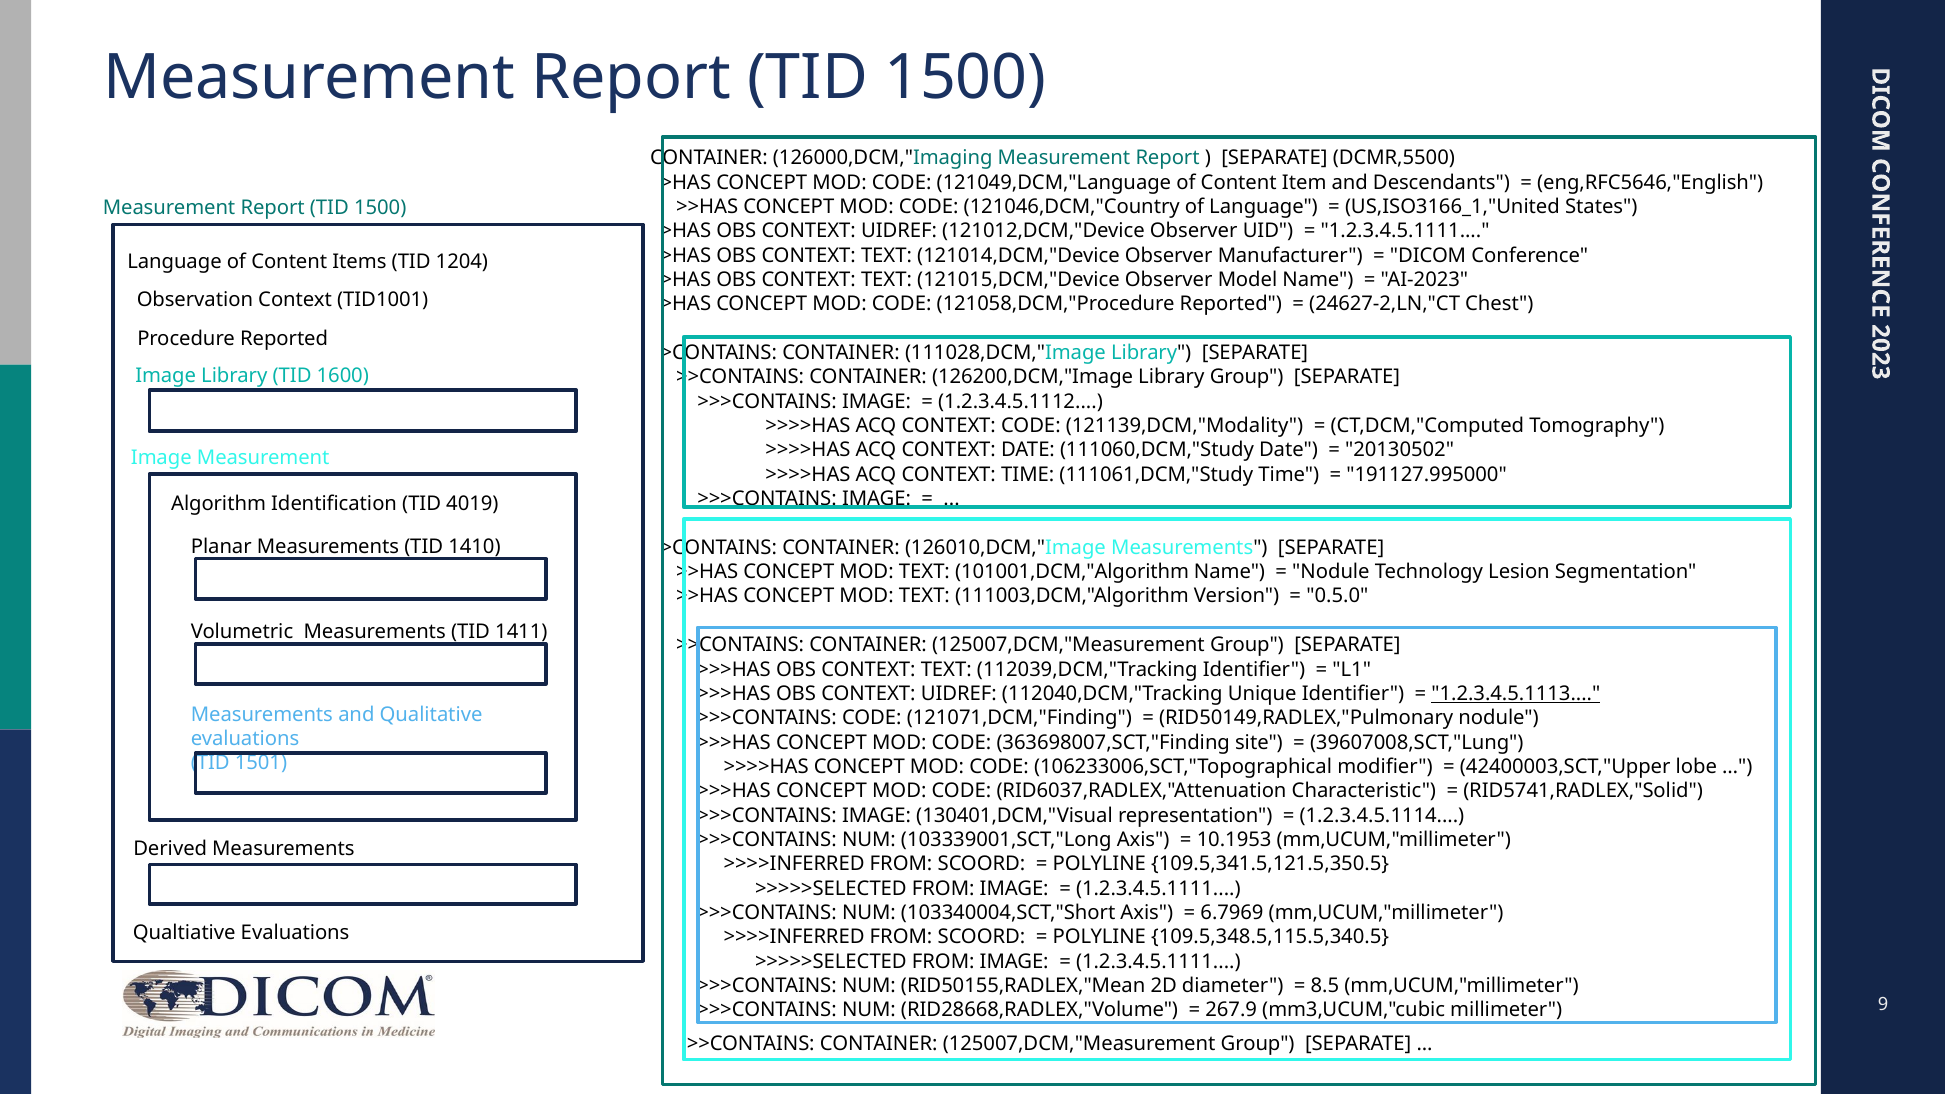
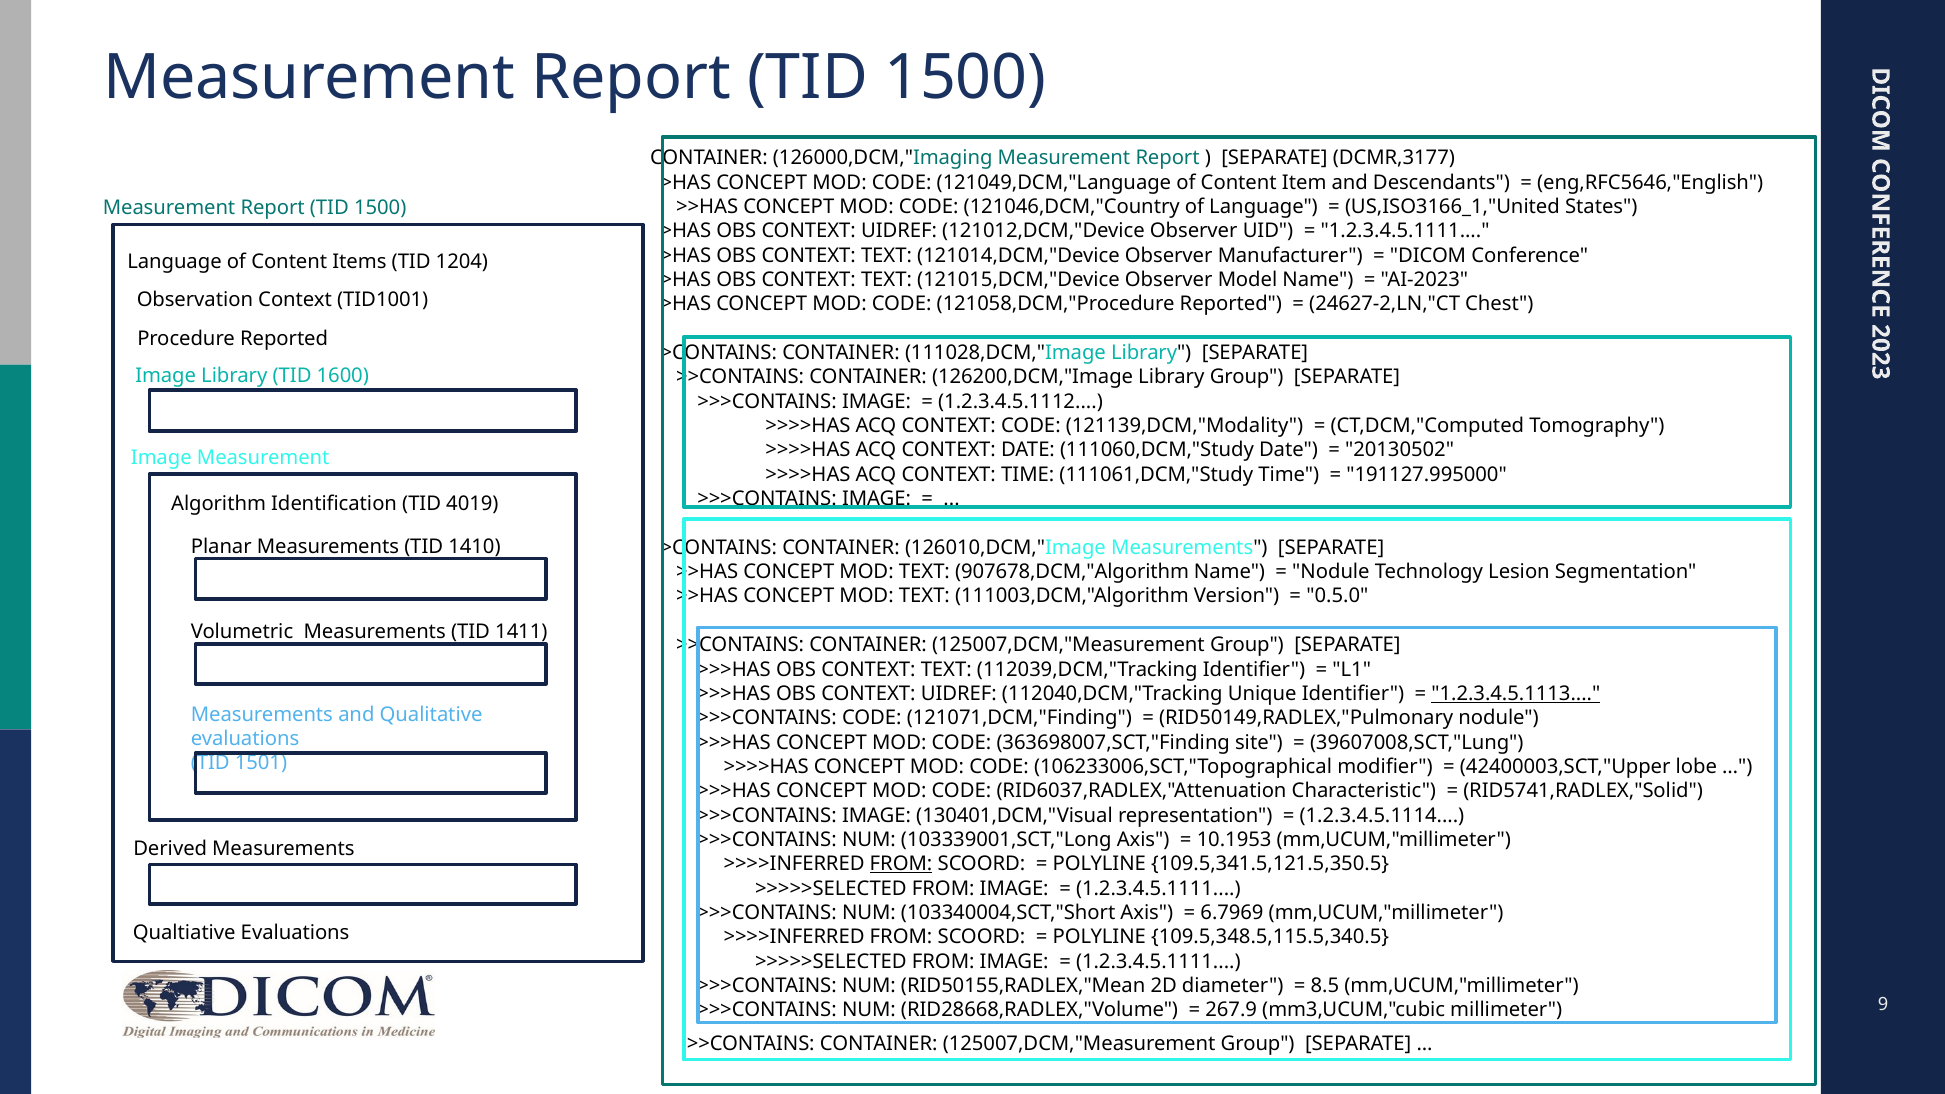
DCMR,5500: DCMR,5500 -> DCMR,3177 (1394, 158)
101001,DCM,"Algorithm: 101001,DCM,"Algorithm -> 907678,DCM,"Algorithm (1072, 572)
FROM underline: none -> present (901, 864)
